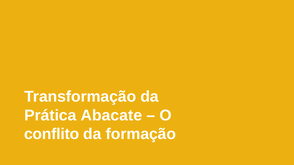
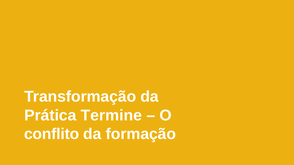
Abacate: Abacate -> Termine (111, 116)
